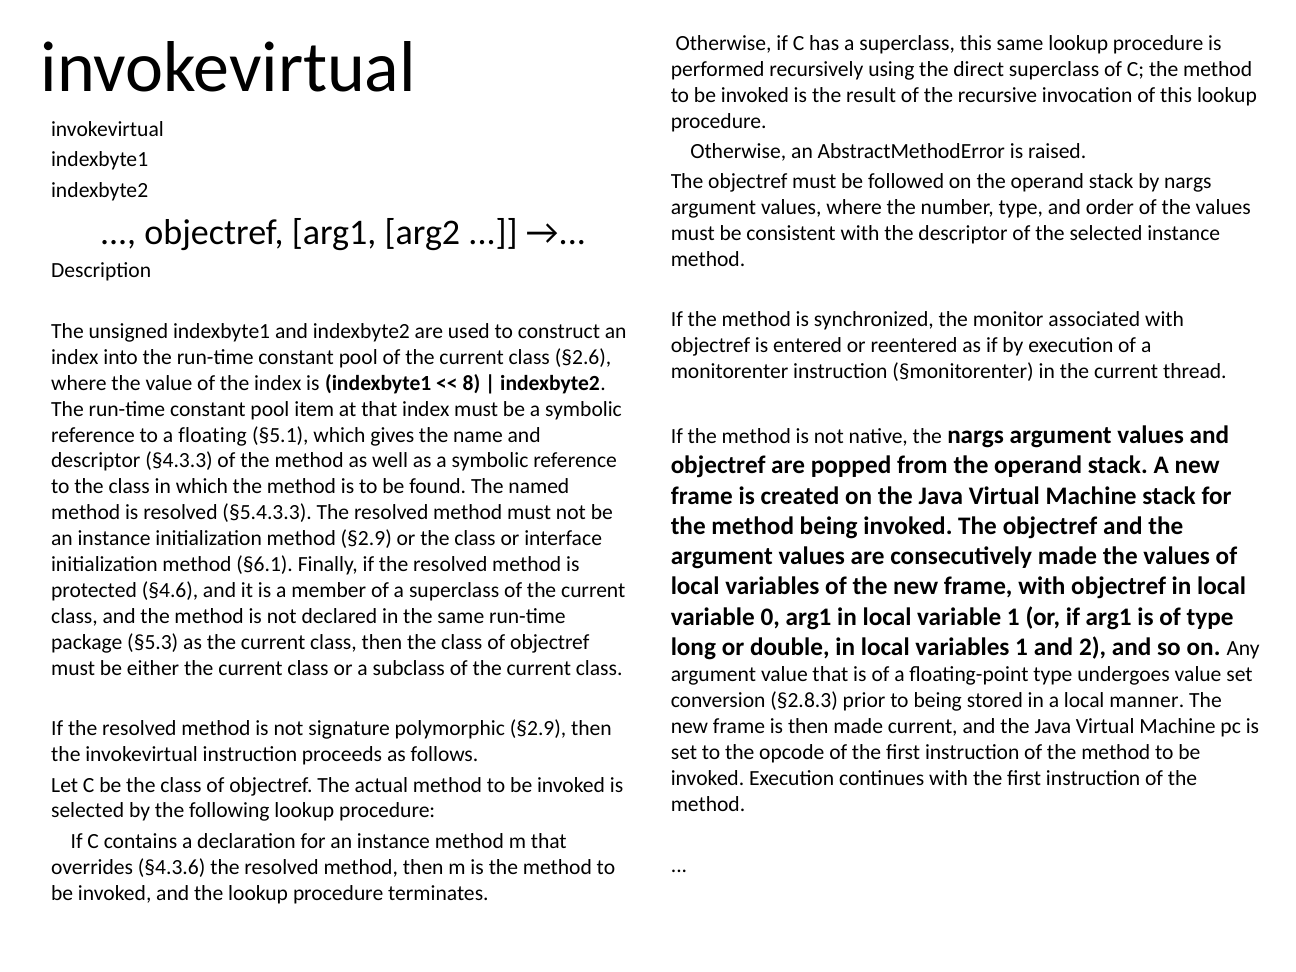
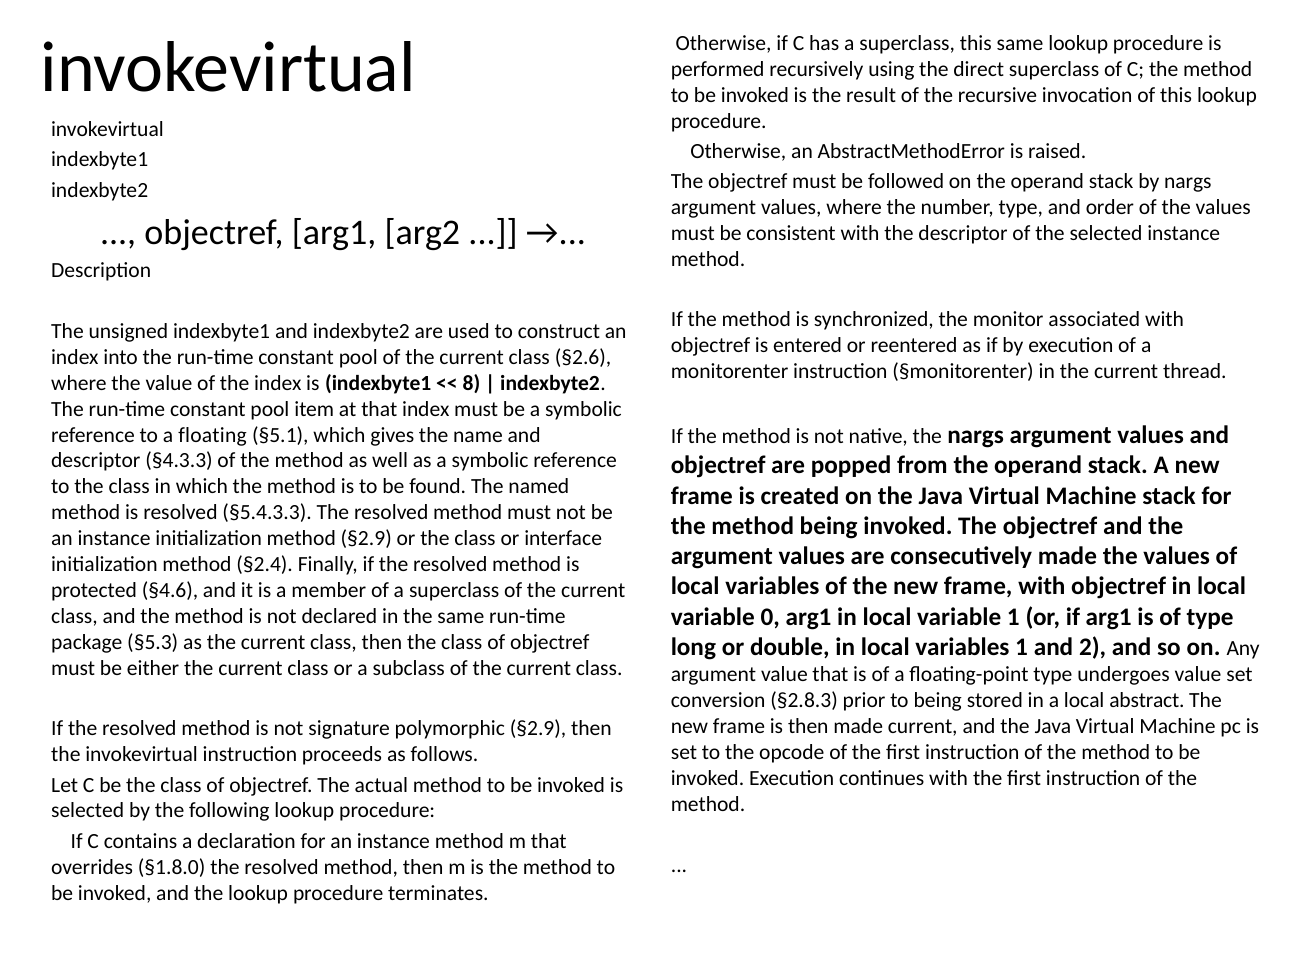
§6.1: §6.1 -> §2.4 (265, 565)
manner: manner -> abstract (1147, 701)
§4.3.6: §4.3.6 -> §1.8.0 (172, 867)
